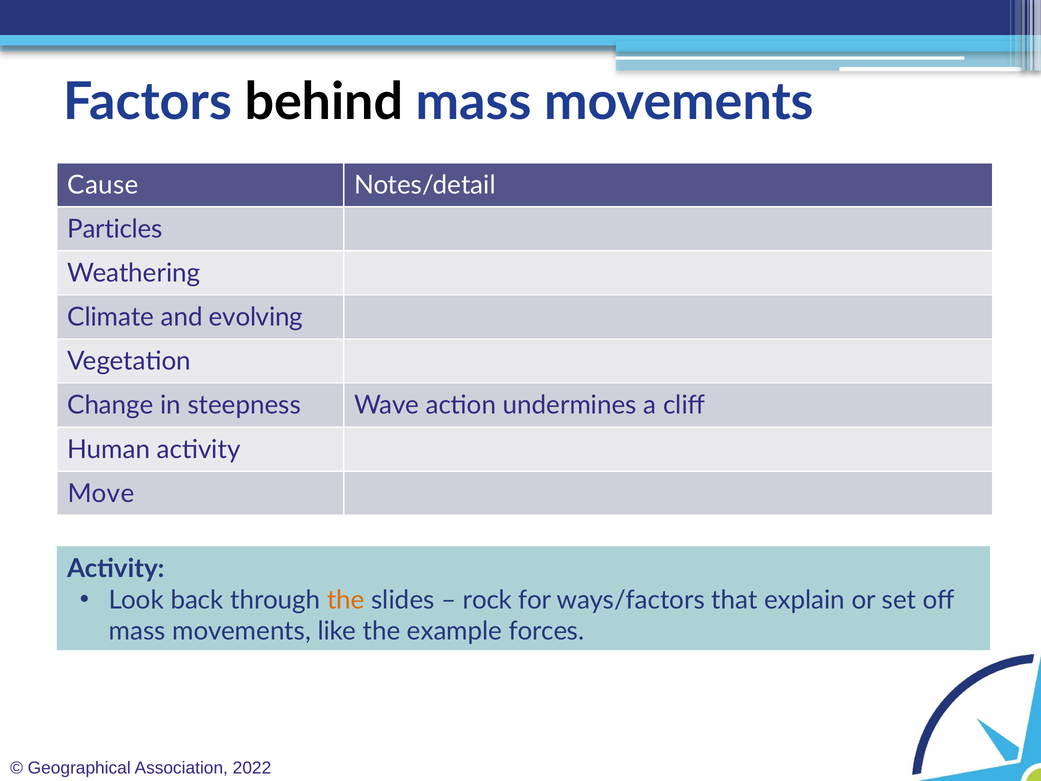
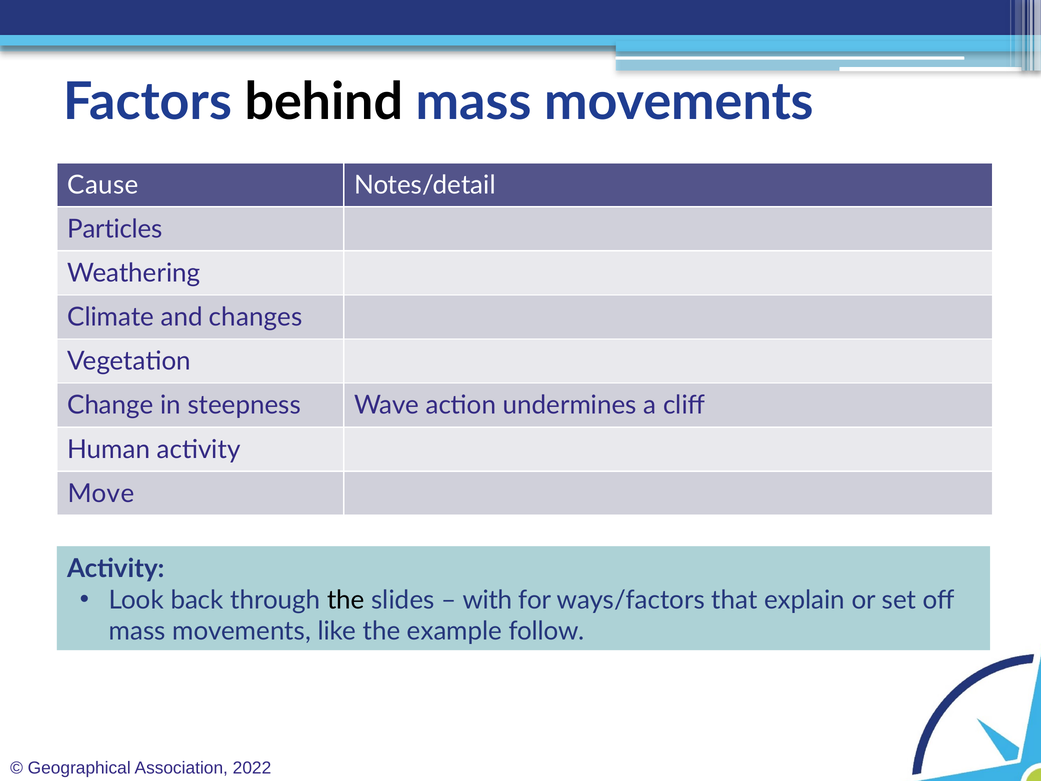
evolving: evolving -> changes (256, 317)
the colour: orange -> black (346, 600)
rock: rock -> with (487, 600)
forces: forces -> follow (546, 631)
